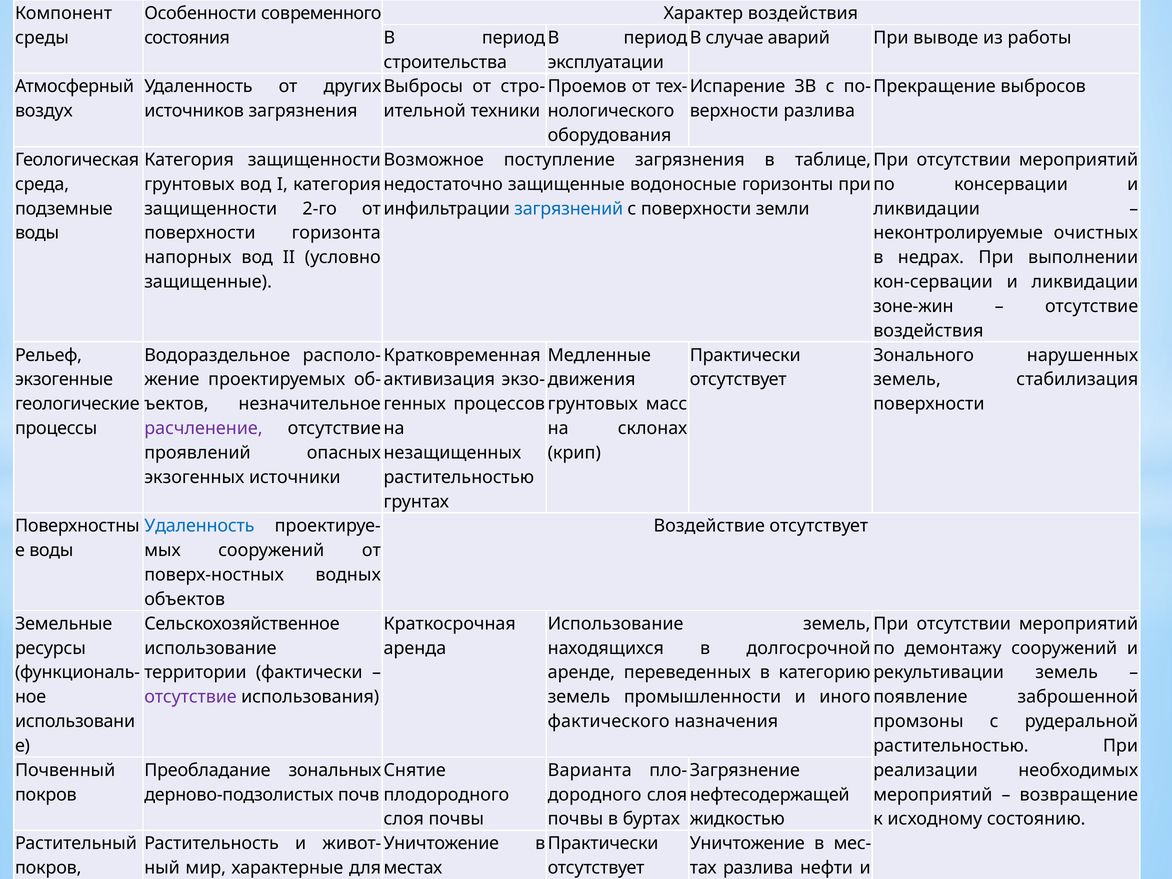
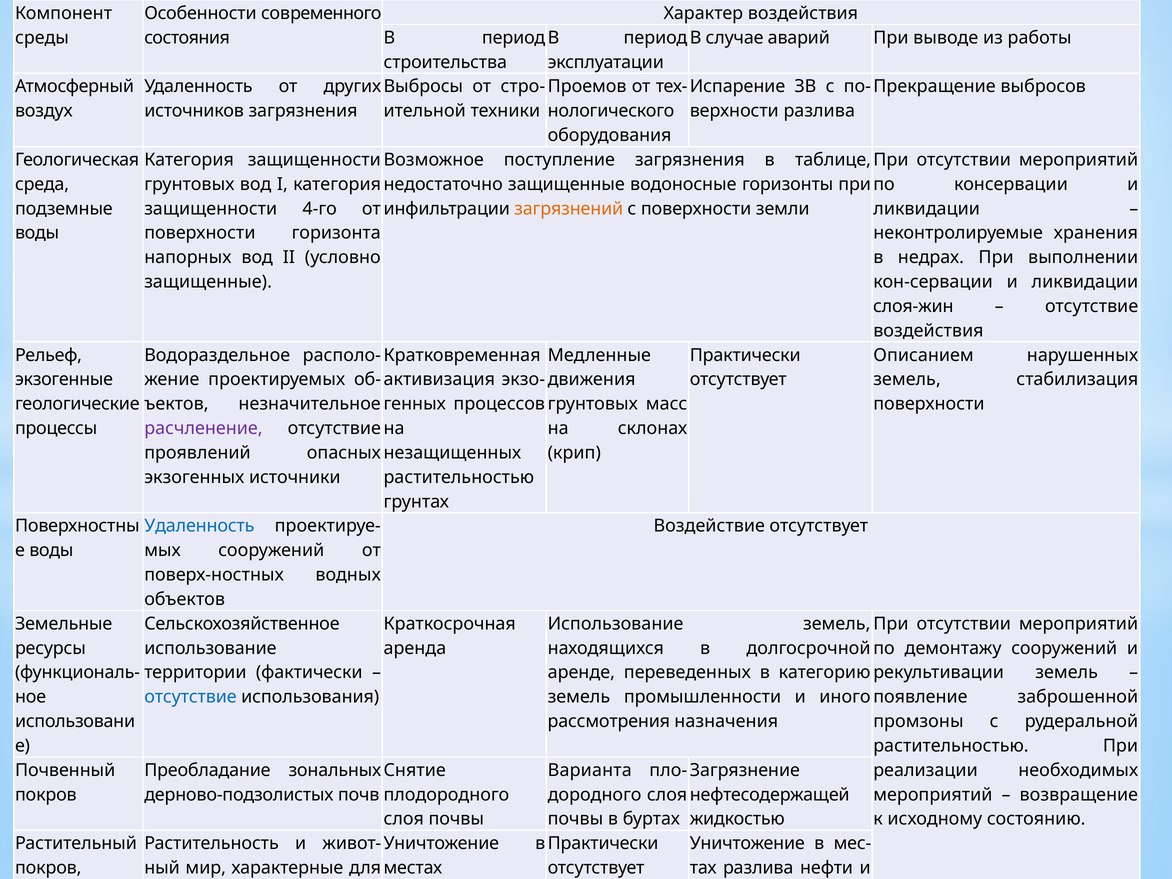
2-го: 2-го -> 4-го (320, 209)
загрязнений colour: blue -> orange (569, 209)
очистных: очистных -> хранения (1096, 233)
зоне-жин: зоне-жин -> слоя-жин (913, 306)
Зонального: Зонального -> Описанием (924, 355)
отсутствие colour: purple -> blue (190, 697)
фактического: фактического -> рассмотрения (609, 721)
